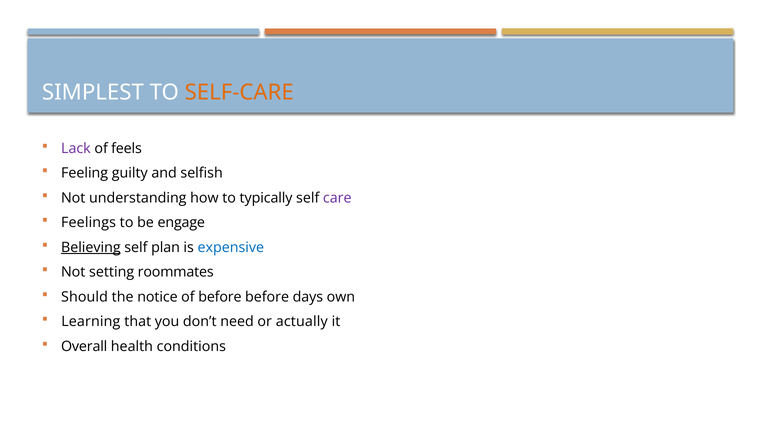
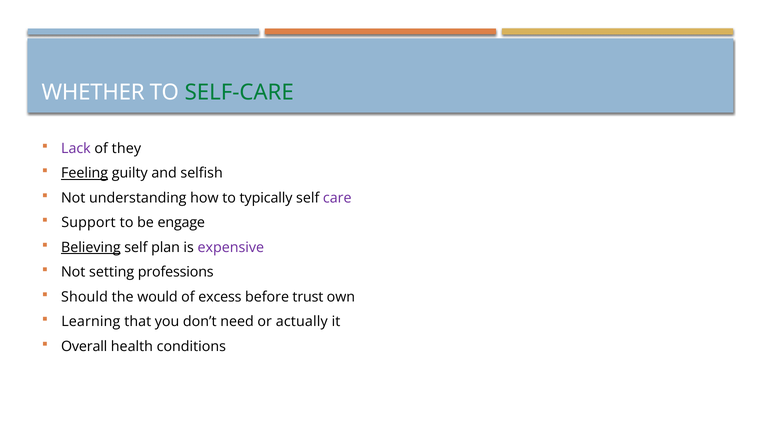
SIMPLEST: SIMPLEST -> WHETHER (93, 92)
SELF-CARE colour: orange -> green (239, 92)
feels: feels -> they (126, 148)
Feeling underline: none -> present (85, 173)
Feelings: Feelings -> Support (89, 223)
expensive colour: blue -> purple (231, 247)
roommates: roommates -> professions (176, 272)
notice: notice -> would (157, 297)
of before: before -> excess (220, 297)
days: days -> trust (308, 297)
